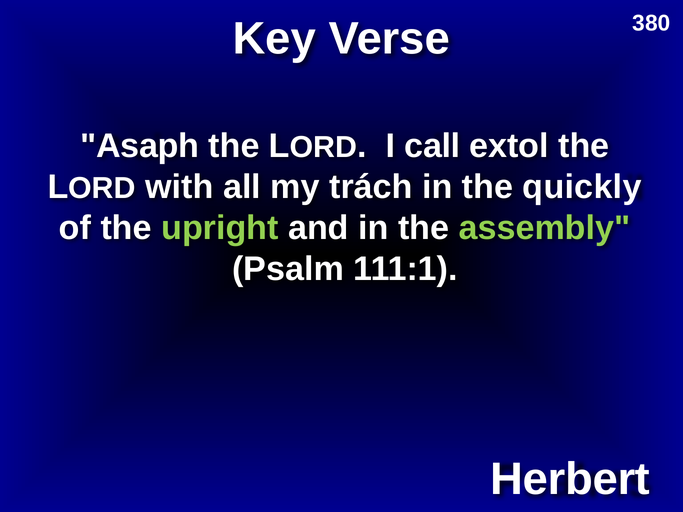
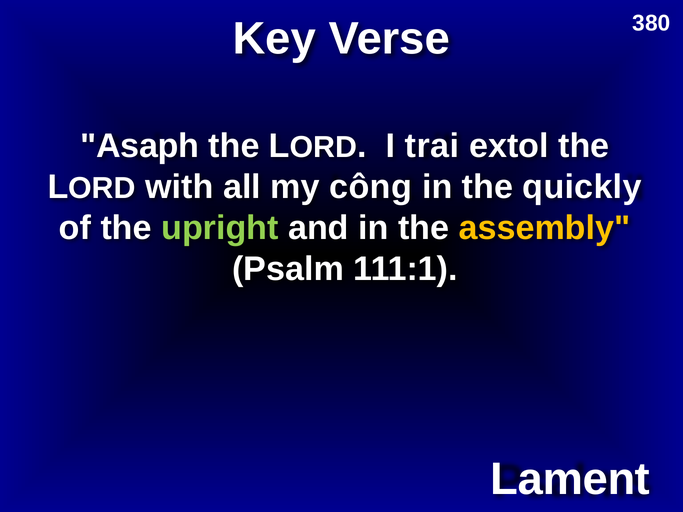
call: call -> trai (432, 146)
trách: trách -> công (371, 187)
assembly colour: light green -> yellow (545, 228)
Herbert: Herbert -> Lament (570, 479)
